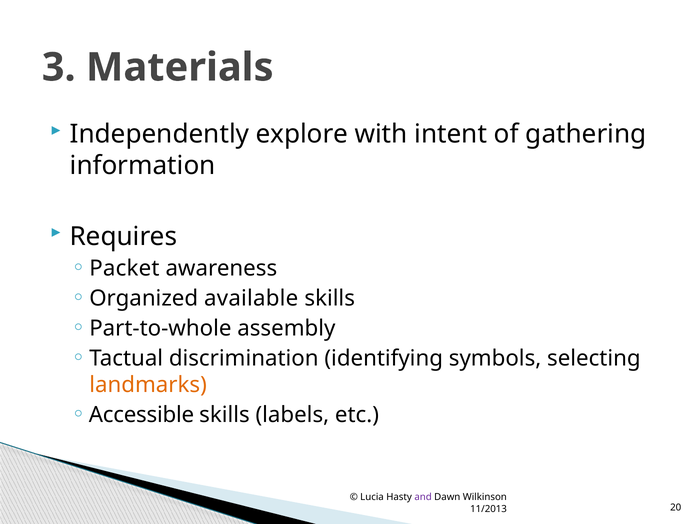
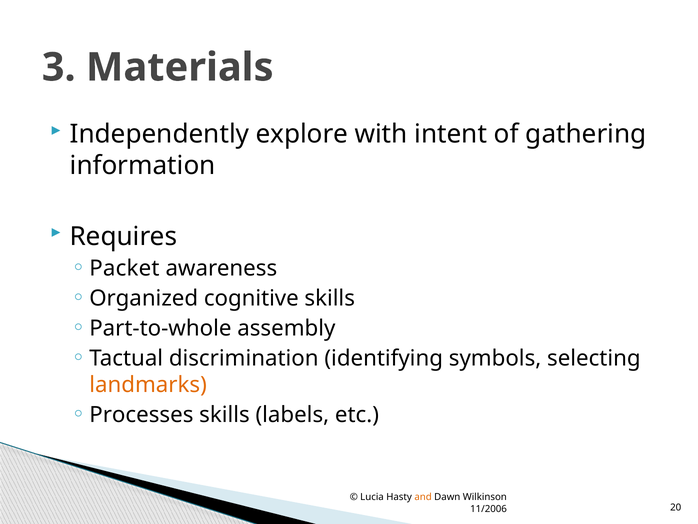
available: available -> cognitive (251, 298)
Accessible: Accessible -> Processes (141, 414)
and colour: purple -> orange (423, 497)
11/2013: 11/2013 -> 11/2006 (489, 508)
